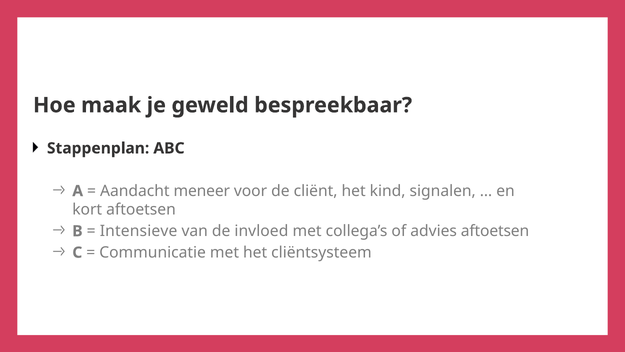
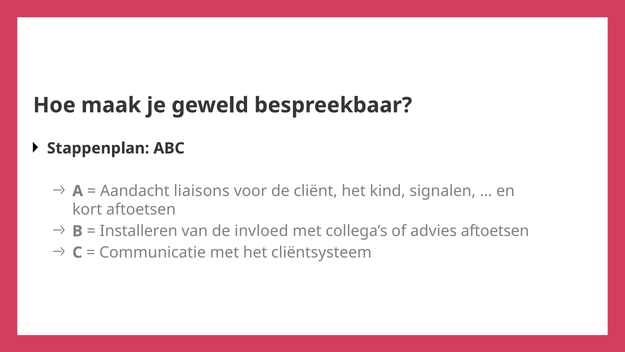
meneer: meneer -> liaisons (202, 191)
Intensieve: Intensieve -> Installeren (139, 231)
